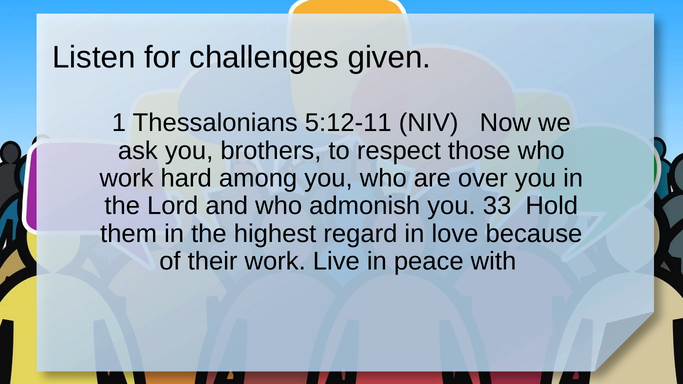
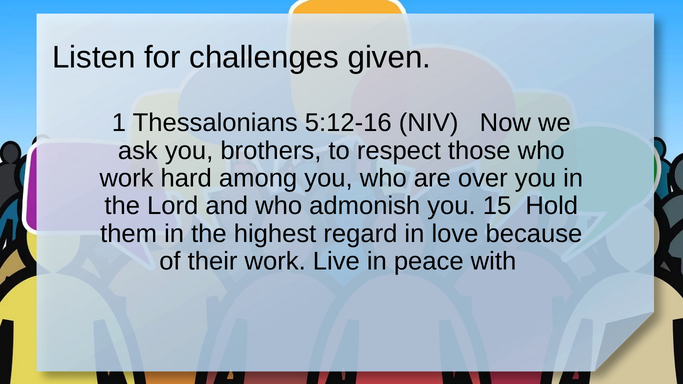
5:12-11: 5:12-11 -> 5:12-16 (348, 123)
33: 33 -> 15 (497, 206)
